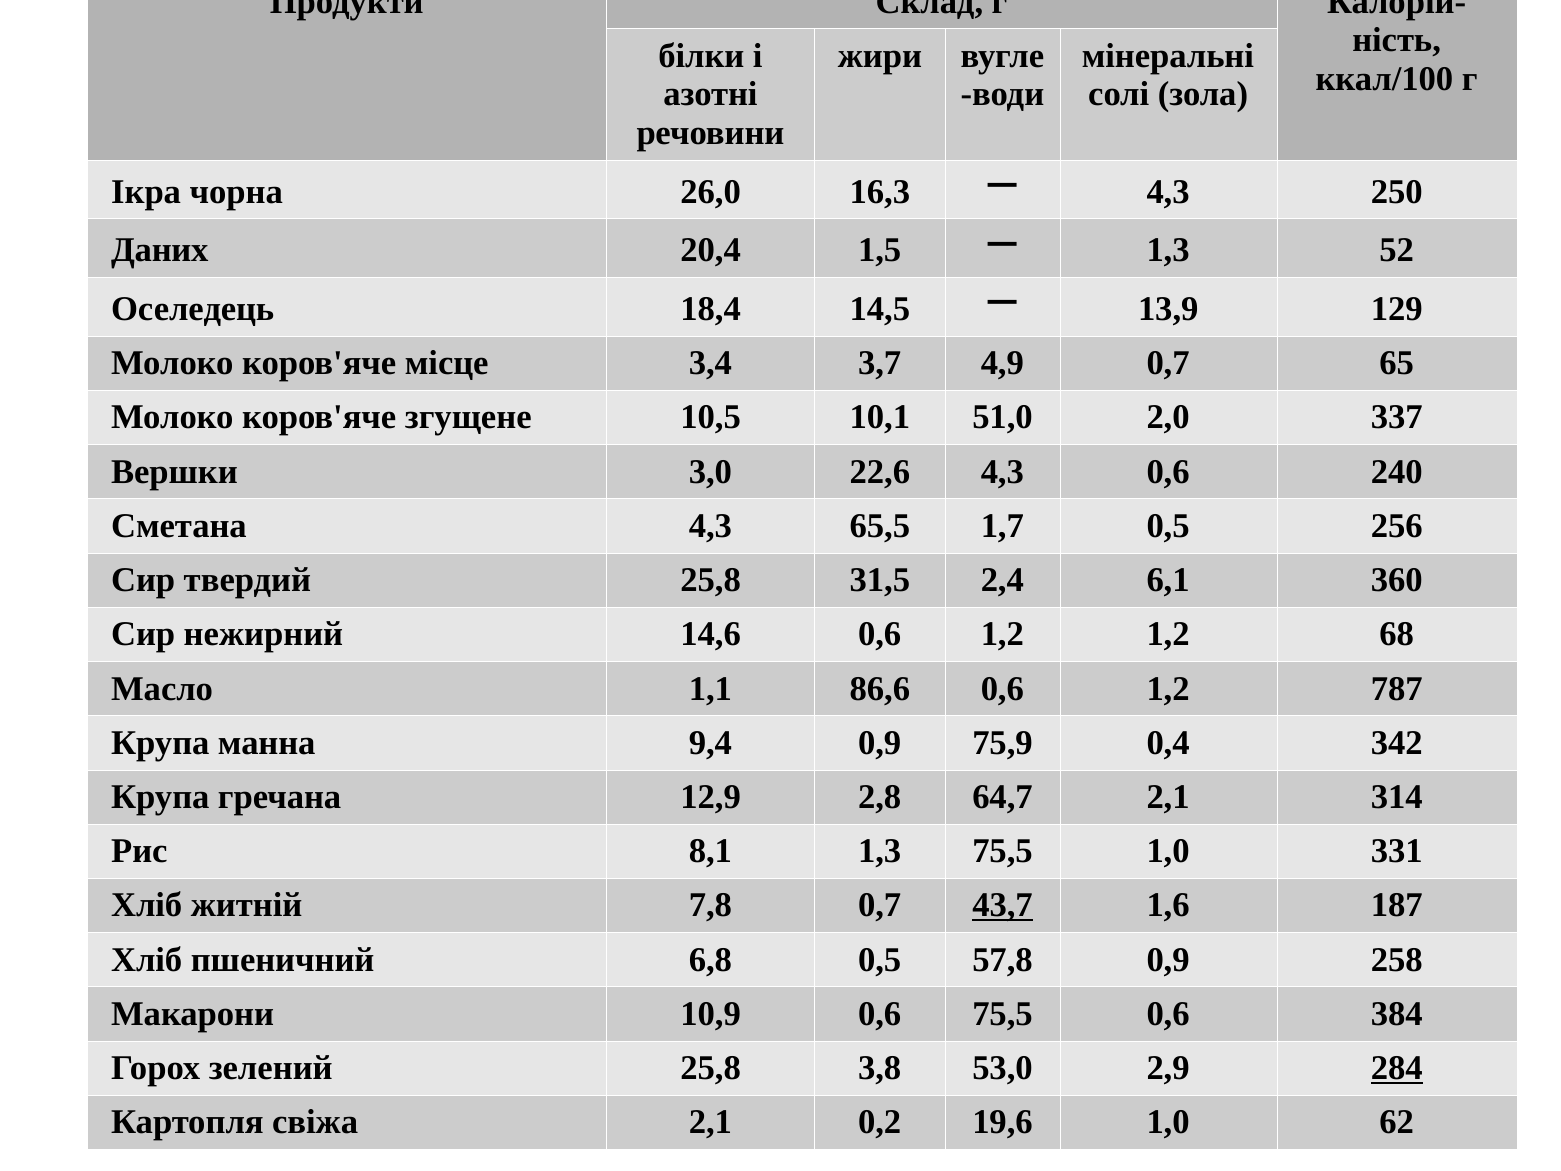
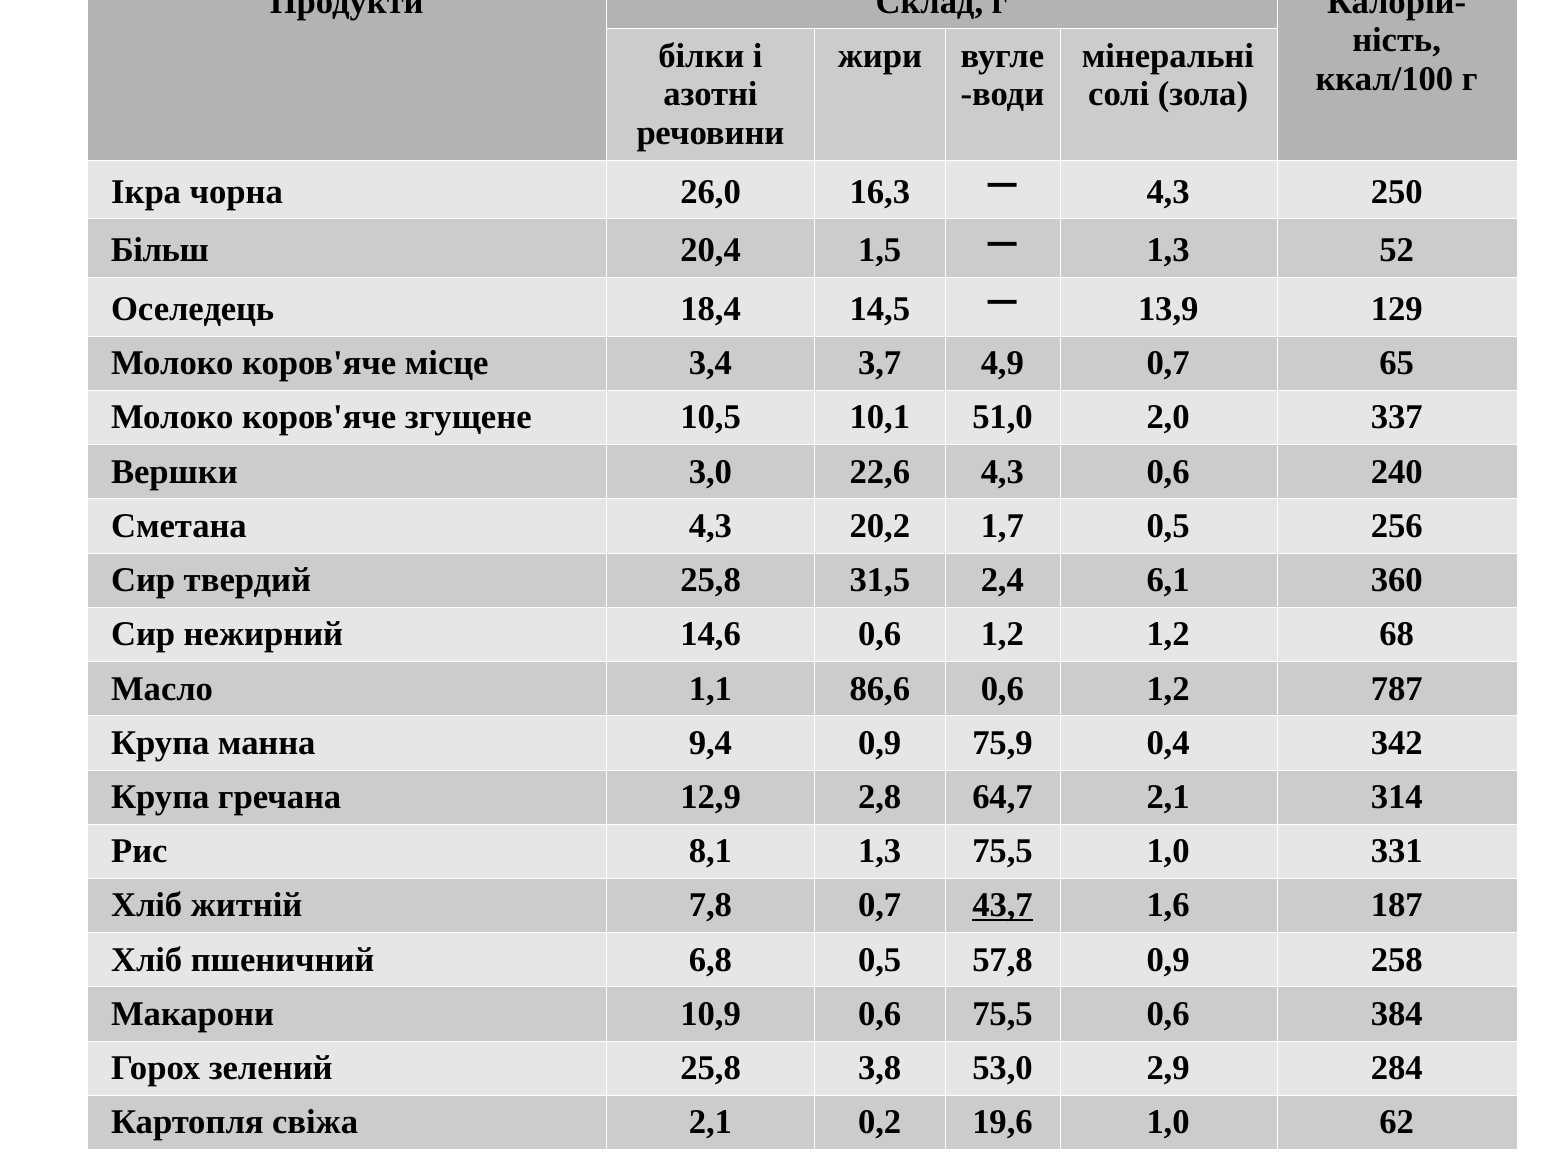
Даних: Даних -> Більш (160, 250)
65,5: 65,5 -> 20,2 (880, 526)
284 underline: present -> none (1397, 1068)
